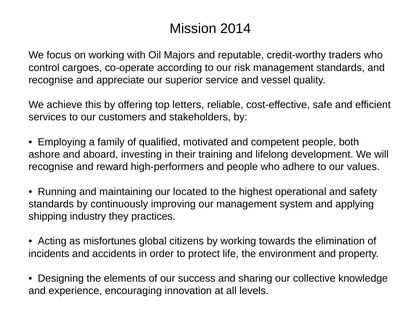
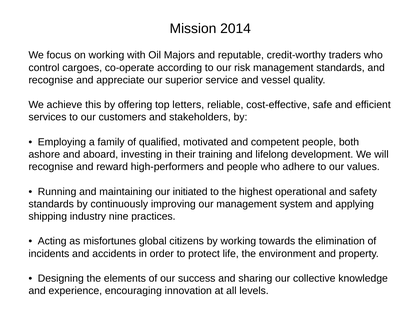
located: located -> initiated (190, 192)
they: they -> nine (119, 217)
